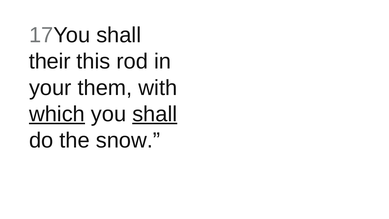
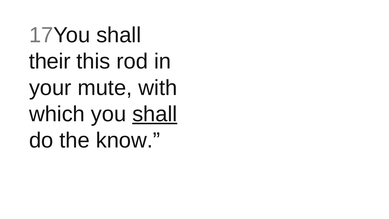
them: them -> mute (105, 88)
which underline: present -> none (57, 114)
snow: snow -> know (128, 140)
